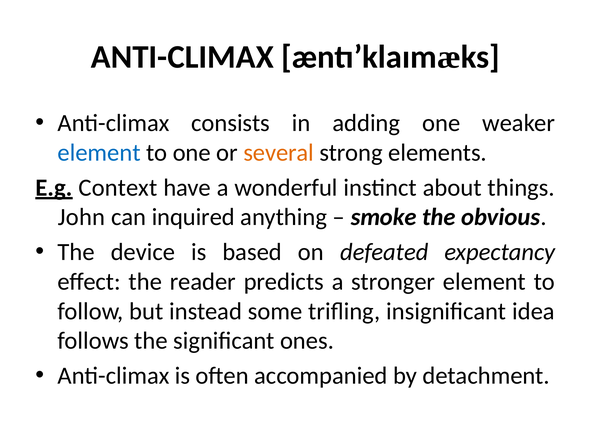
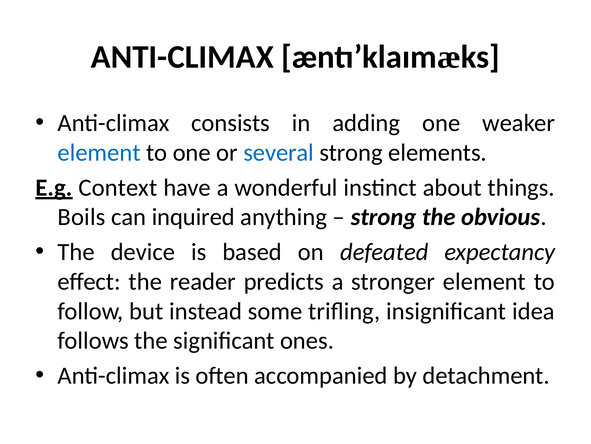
several colour: orange -> blue (279, 152)
John: John -> Boils (82, 217)
smoke: smoke -> strong (384, 217)
